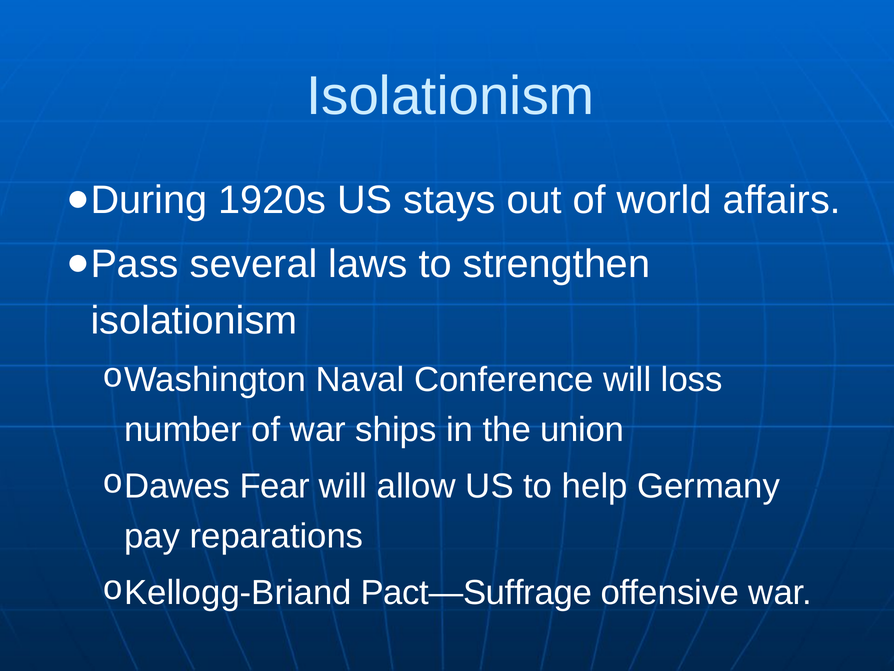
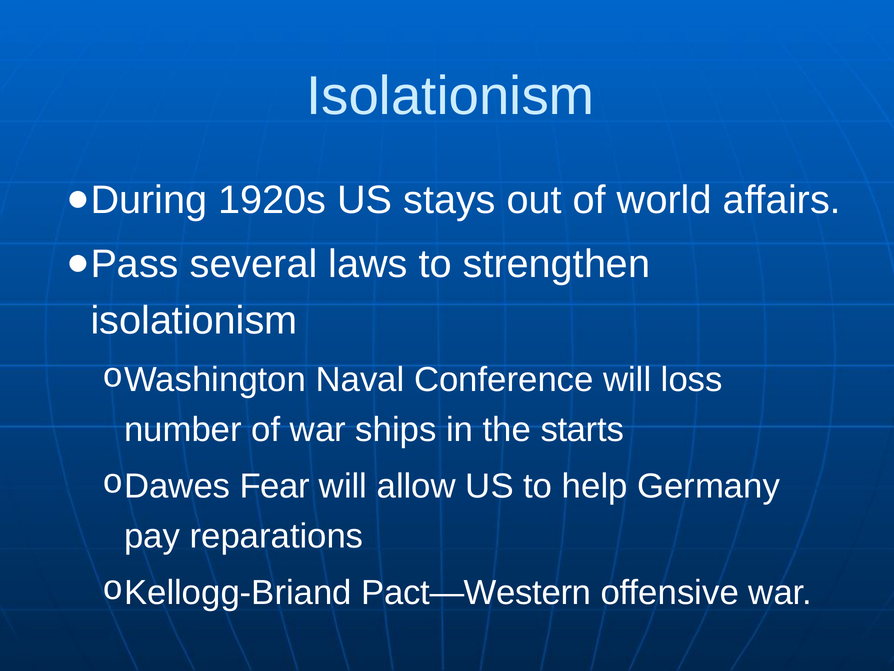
union: union -> starts (582, 429)
Pact—Suffrage: Pact—Suffrage -> Pact—Western (476, 592)
